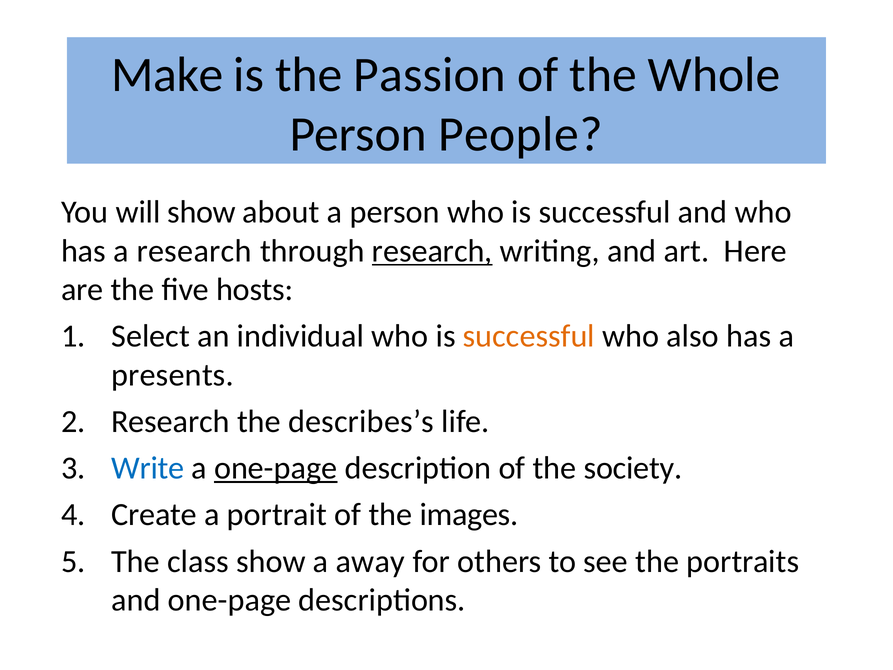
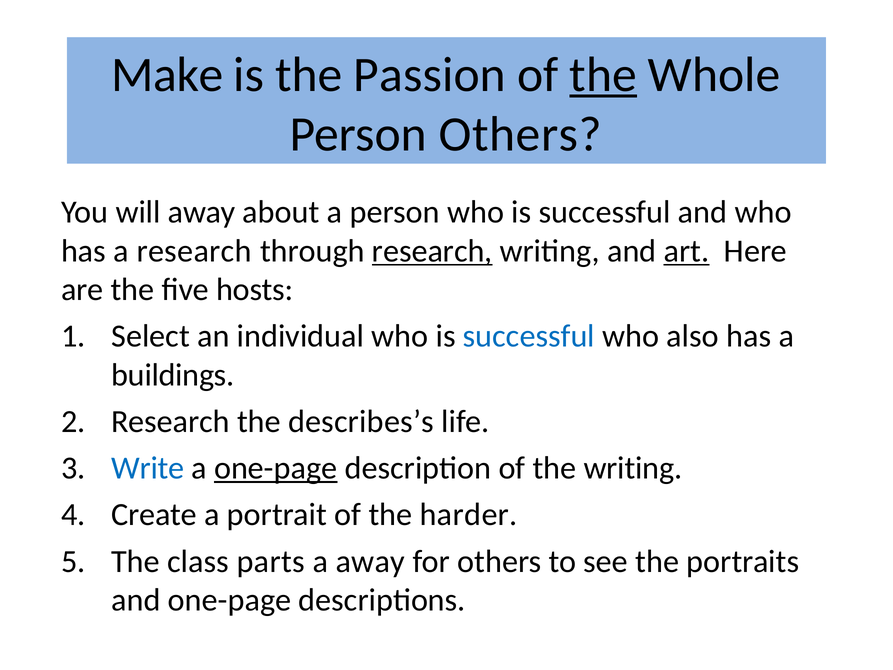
the underline: none -> present (603, 75)
Person People: People -> Others (520, 134)
will show: show -> away (202, 212)
art underline: none -> present (686, 251)
successful colour: orange -> blue (529, 336)
presents: presents -> buildings (173, 375)
the society: society -> writing (633, 468)
images: images -> harder (469, 515)
class show: show -> parts (271, 561)
